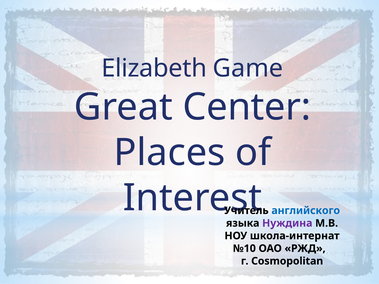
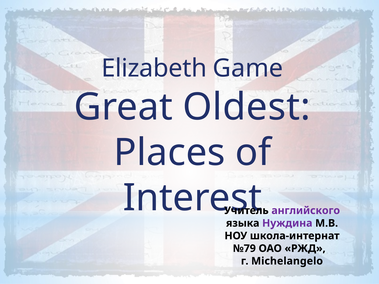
Center: Center -> Oldest (247, 107)
английского colour: blue -> purple (306, 211)
№10: №10 -> №79 (244, 249)
Cosmopolitan: Cosmopolitan -> Michelangelo (287, 261)
